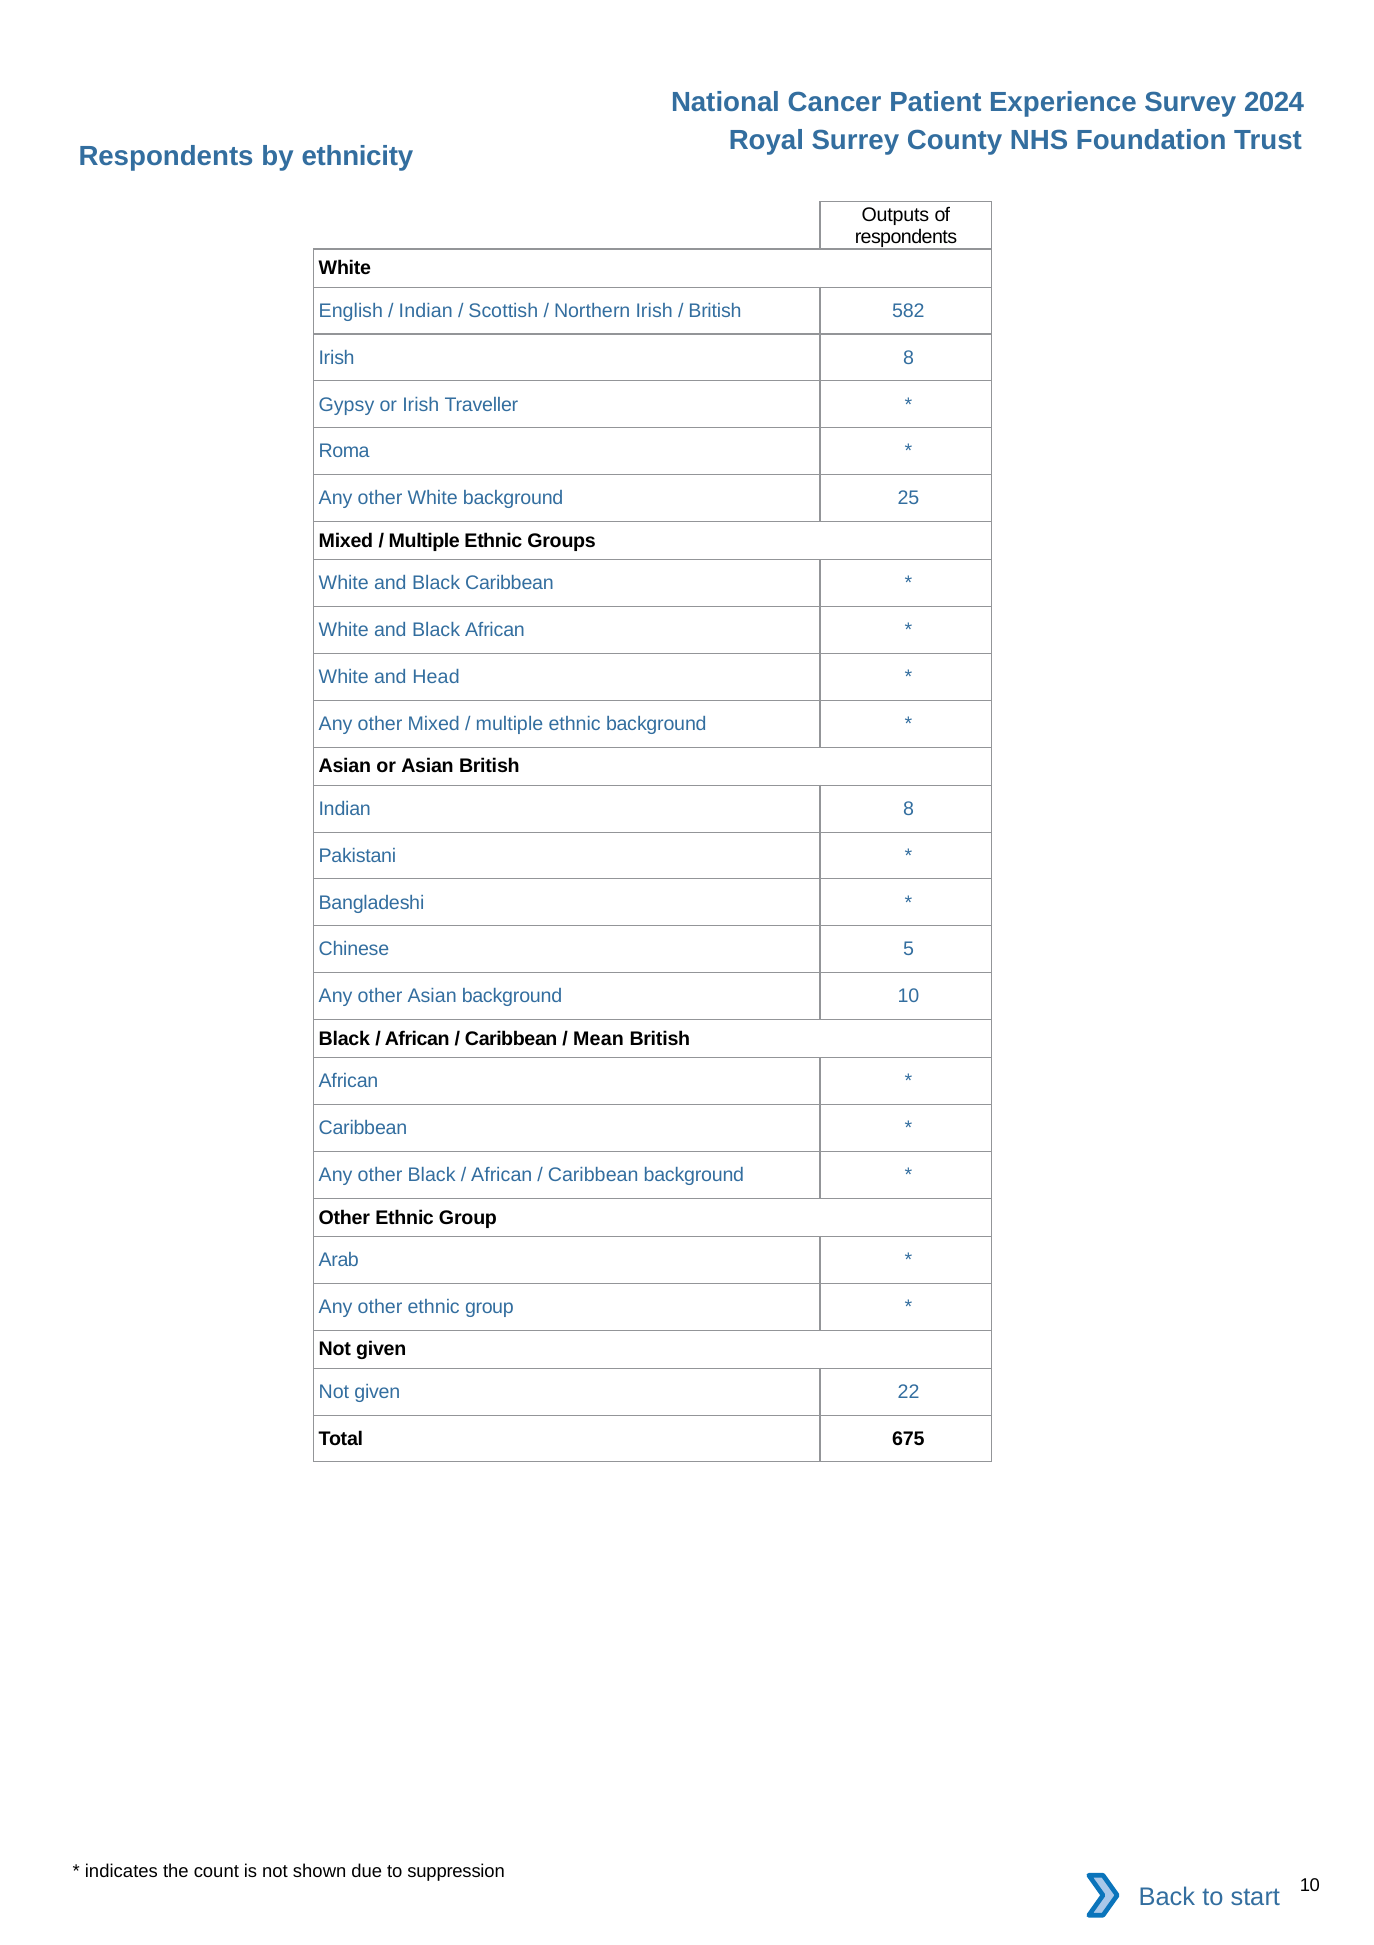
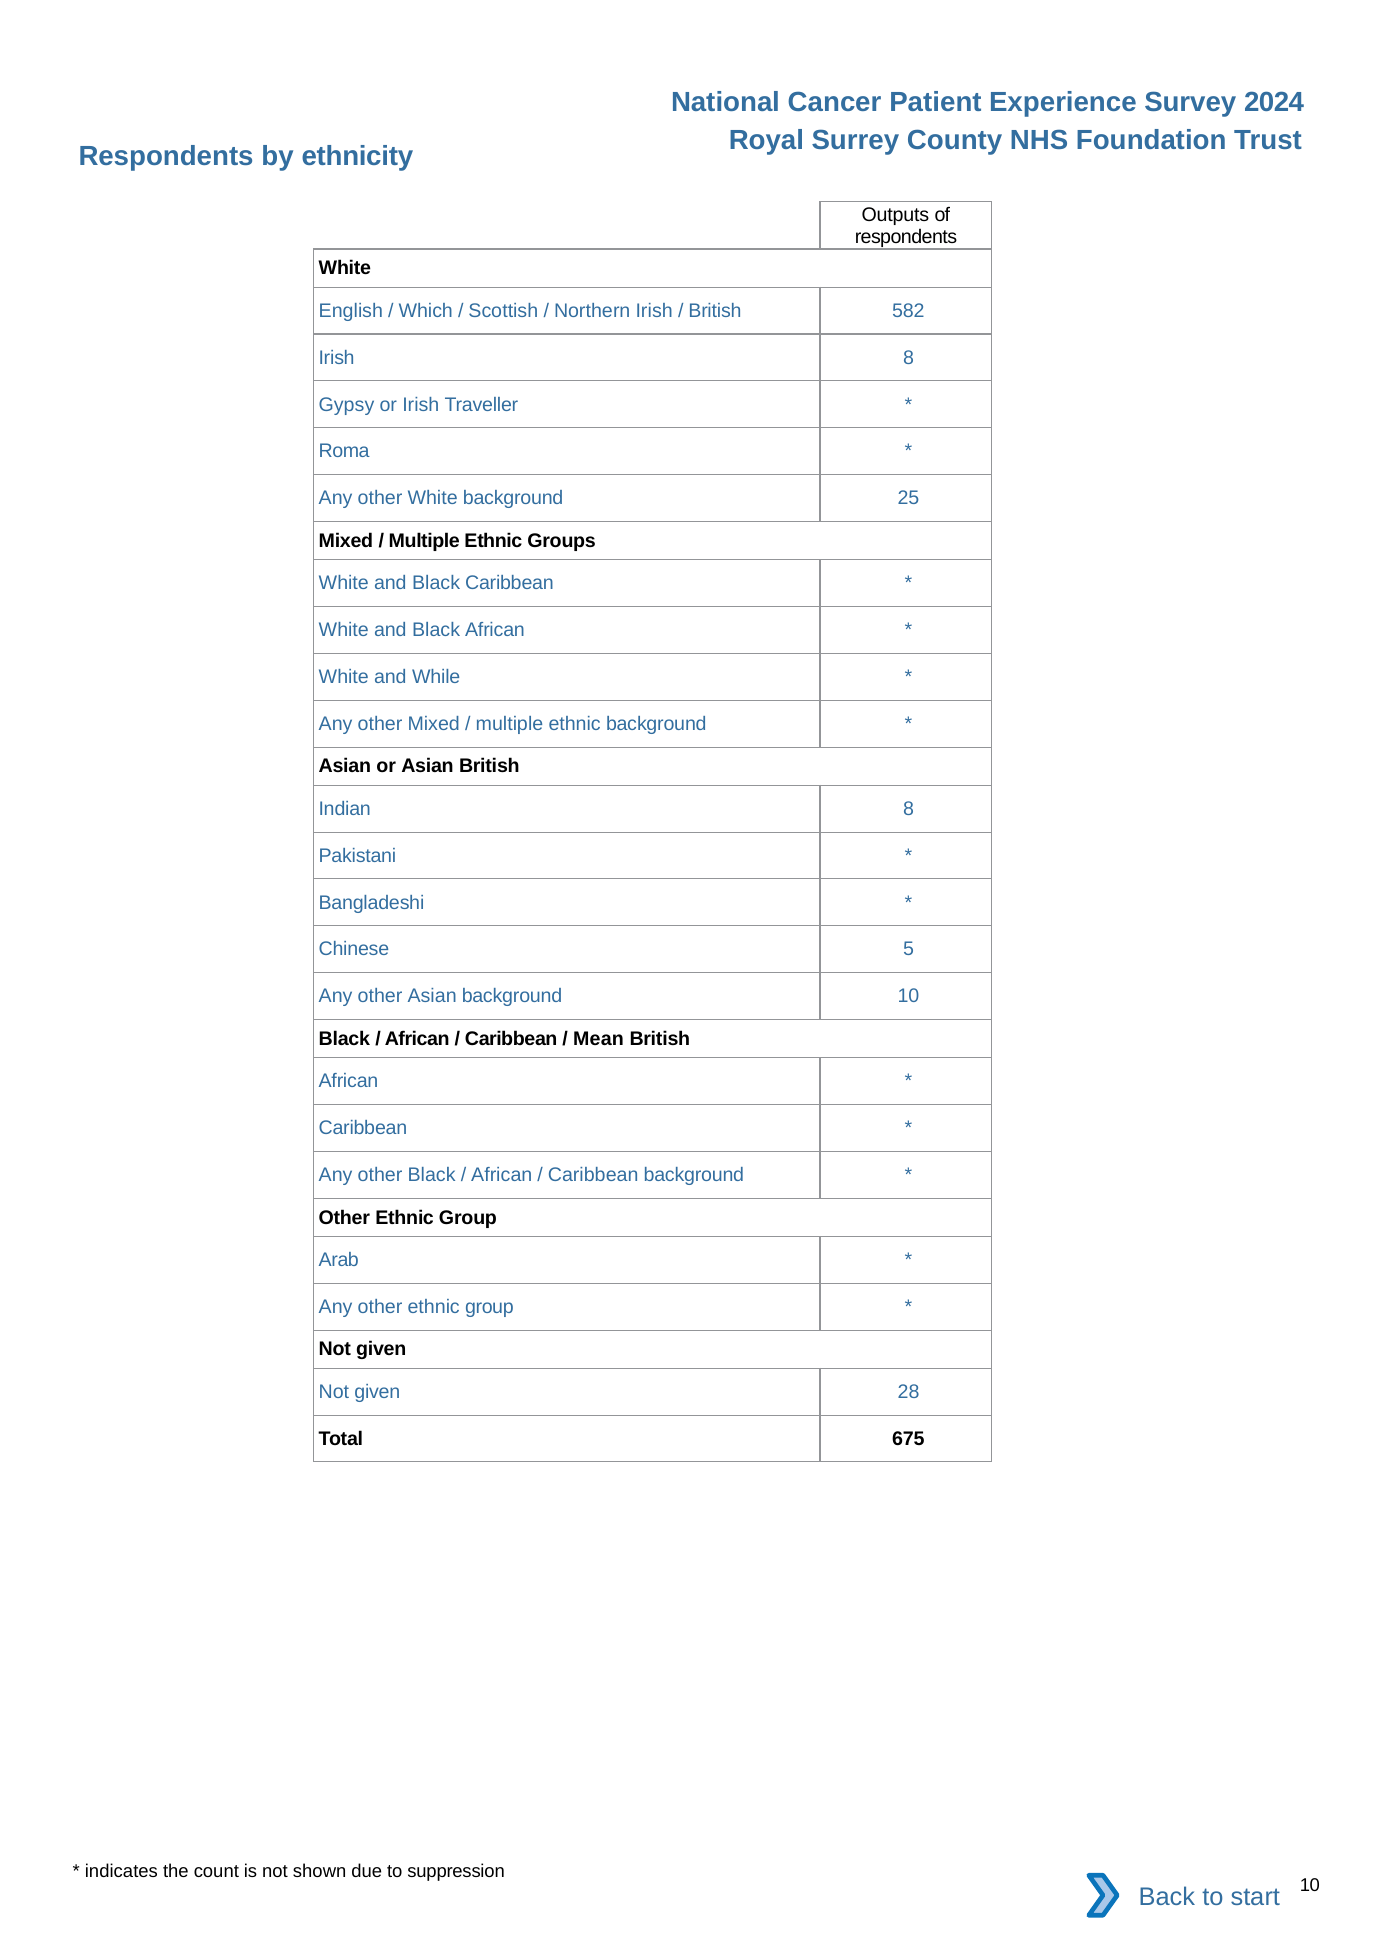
Indian: Indian -> Which (426, 311)
Head: Head -> While (436, 677)
22: 22 -> 28 (909, 1391)
